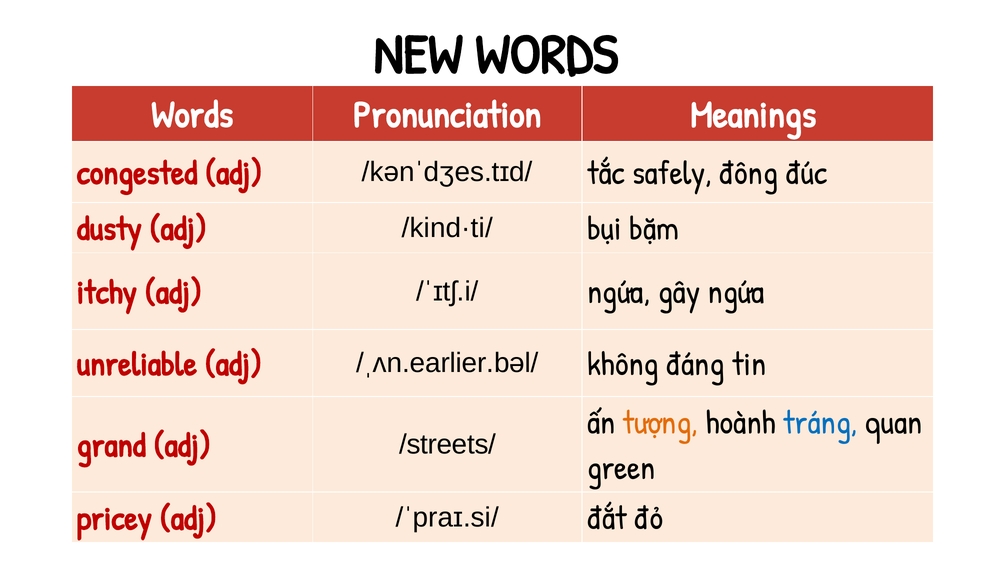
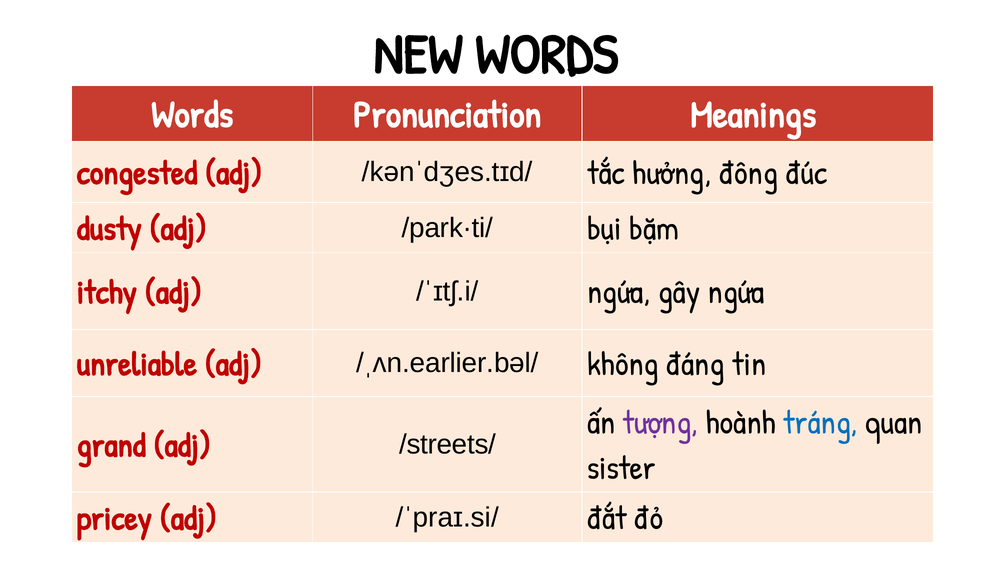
safely: safely -> hưởng (672, 173)
/kind·ti/: /kind·ti/ -> /park·ti/ (447, 228)
tượng colour: orange -> purple (661, 423)
green: green -> sister (621, 468)
